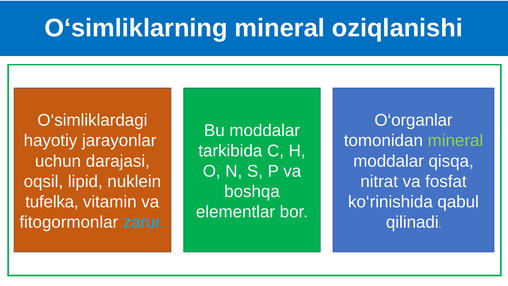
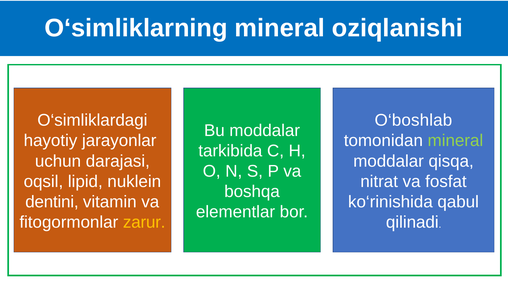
O‘organlar: O‘organlar -> O‘boshlab (413, 120)
tufelka: tufelka -> dentini (52, 202)
zarur colour: light blue -> yellow (144, 222)
